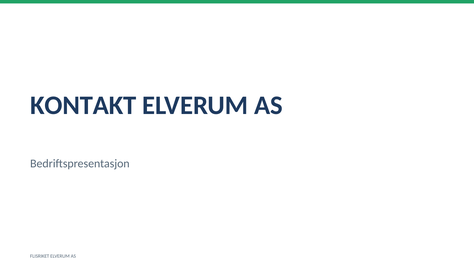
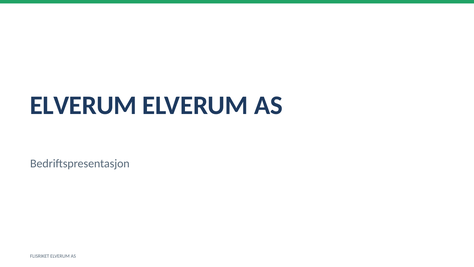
KONTAKT: KONTAKT -> ELVERUM (83, 105)
